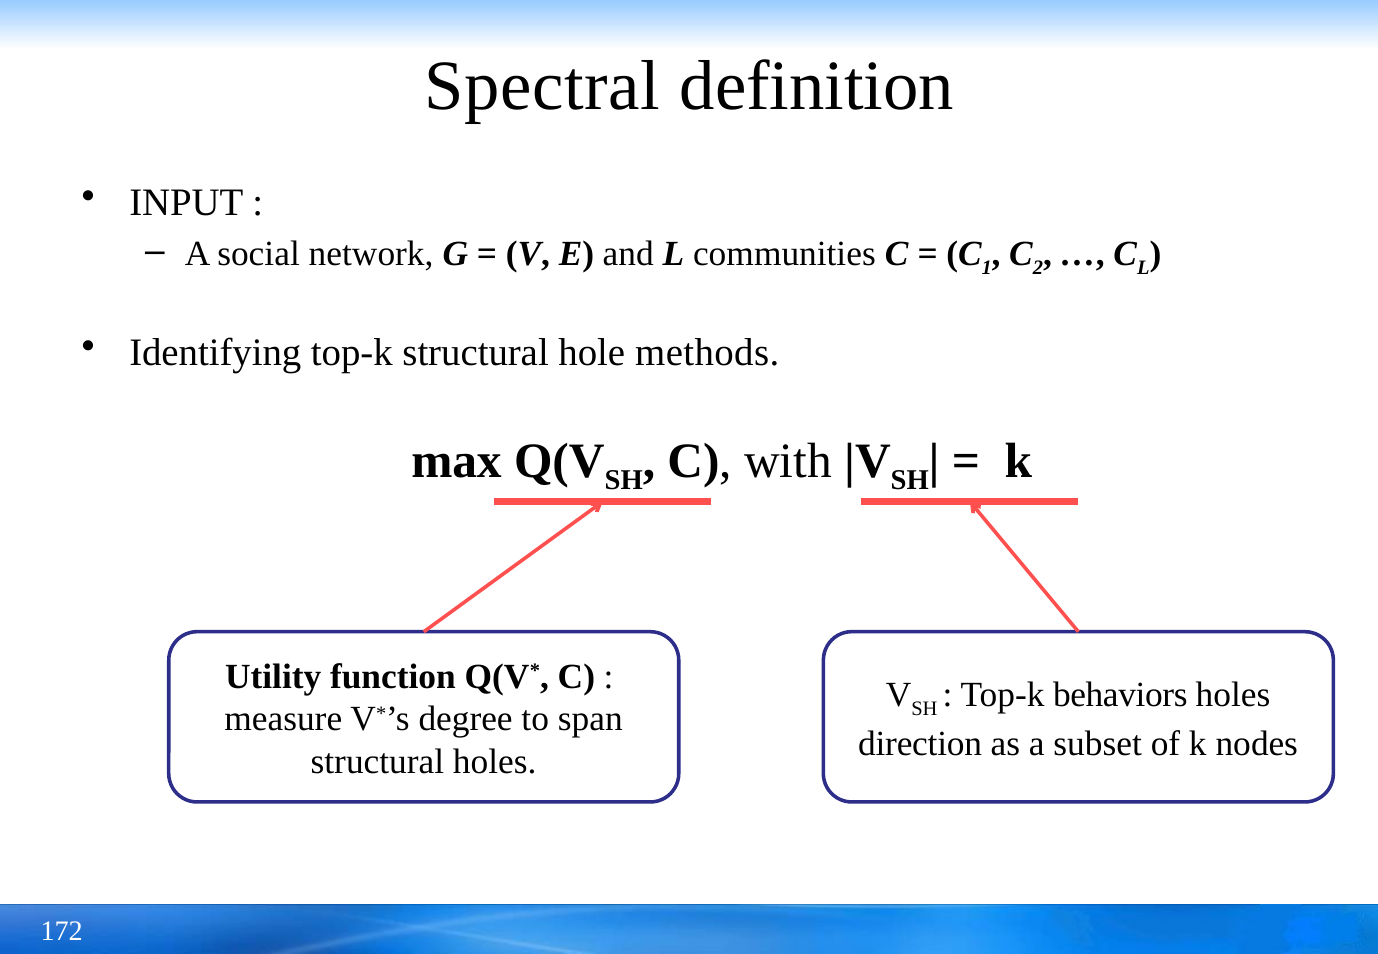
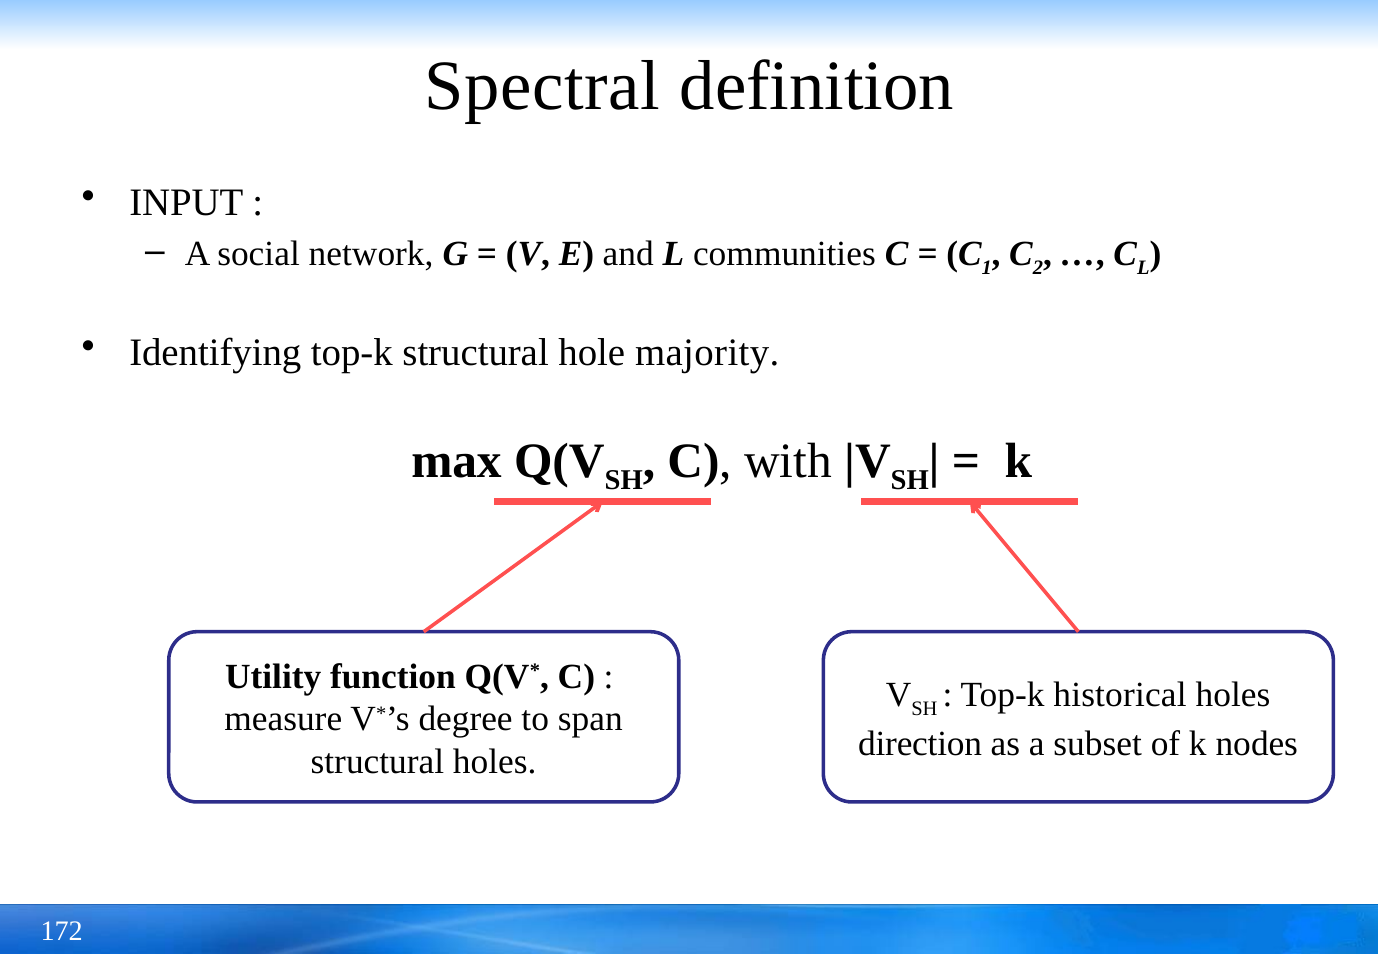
methods: methods -> majority (707, 352)
behaviors: behaviors -> historical (1120, 695)
